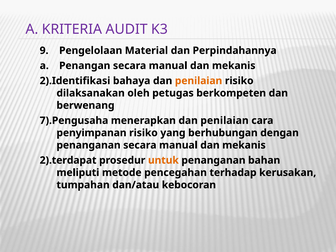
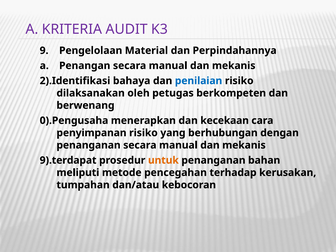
penilaian colour: orange -> blue (199, 81)
7).Pengusaha: 7).Pengusaha -> 0).Pengusaha (74, 121)
menerapkan dan penilaian: penilaian -> kecekaan (225, 121)
2).terdapat: 2).terdapat -> 9).terdapat (68, 160)
